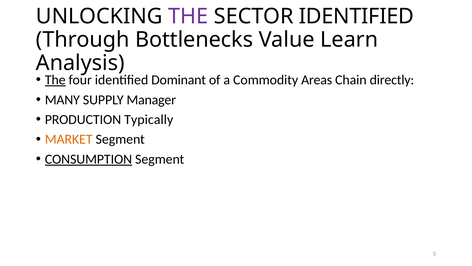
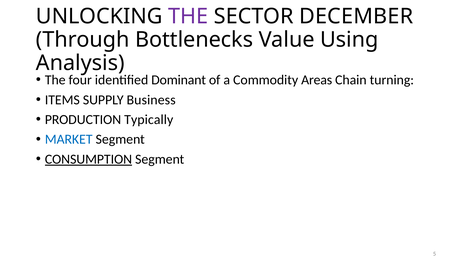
SECTOR IDENTIFIED: IDENTIFIED -> DECEMBER (356, 16)
Learn: Learn -> Using (349, 40)
The underline: present -> none (55, 80)
directly: directly -> turning (392, 80)
MANY: MANY -> ITEMS (62, 100)
Manager: Manager -> Business (151, 100)
MARKET colour: orange -> blue (69, 139)
